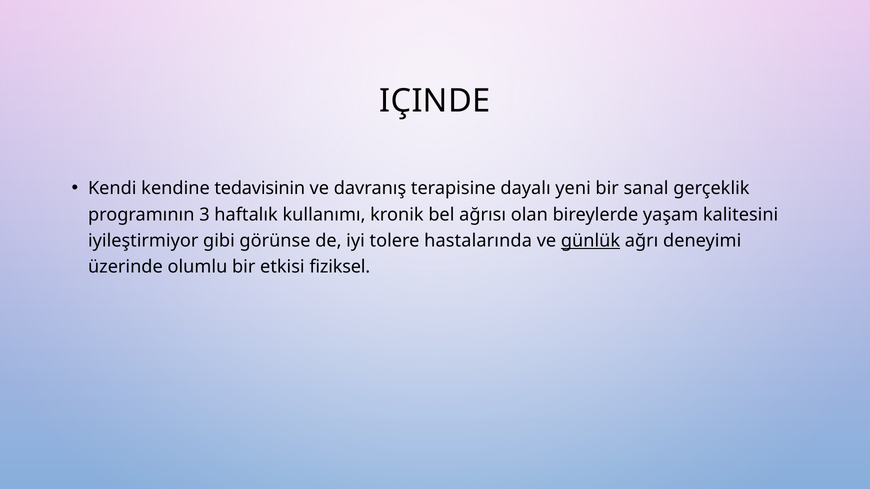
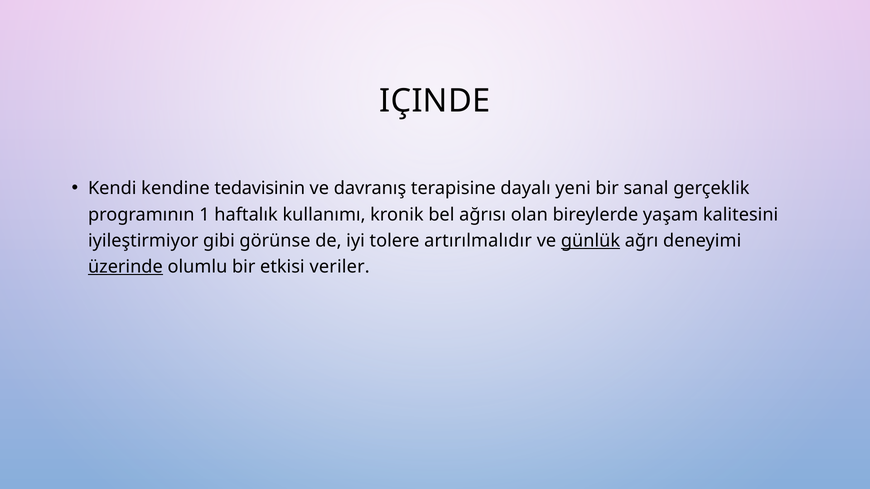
3: 3 -> 1 (204, 215)
hastalarında: hastalarında -> artırılmalıdır (478, 241)
üzerinde underline: none -> present (125, 267)
fiziksel: fiziksel -> veriler (340, 267)
